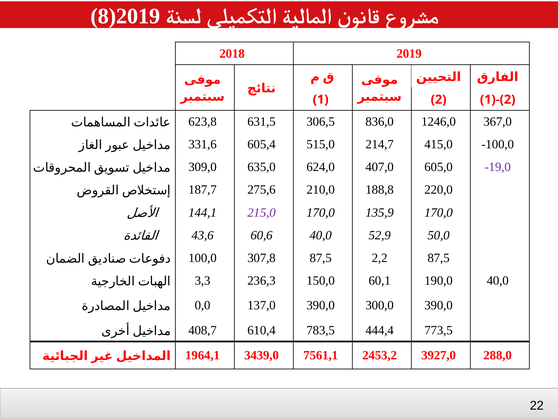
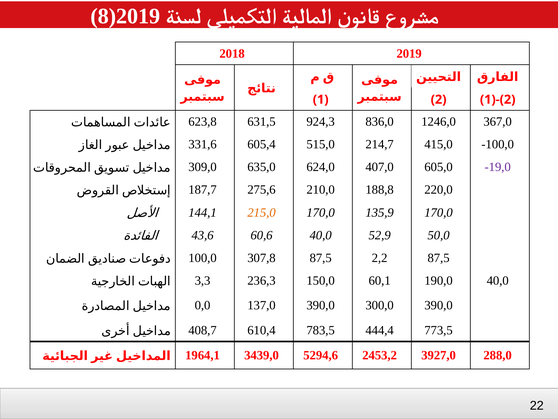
306,5: 306,5 -> 924,3 (321, 122)
215,0 colour: purple -> orange (261, 212)
7561,1: 7561,1 -> 5294,6 (321, 355)
